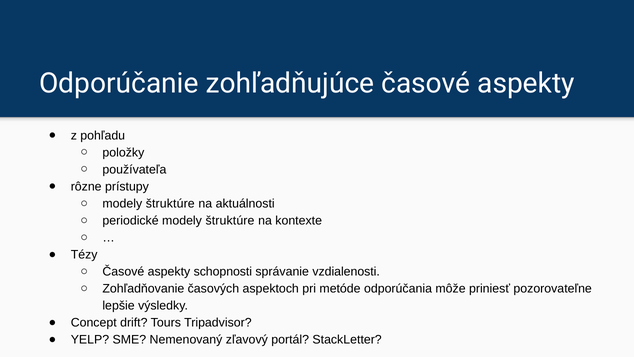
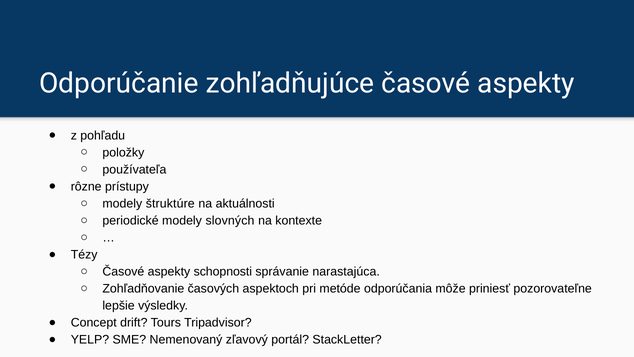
periodické modely štruktúre: štruktúre -> slovných (230, 220)
vzdialenosti: vzdialenosti -> narastajúca (346, 271)
